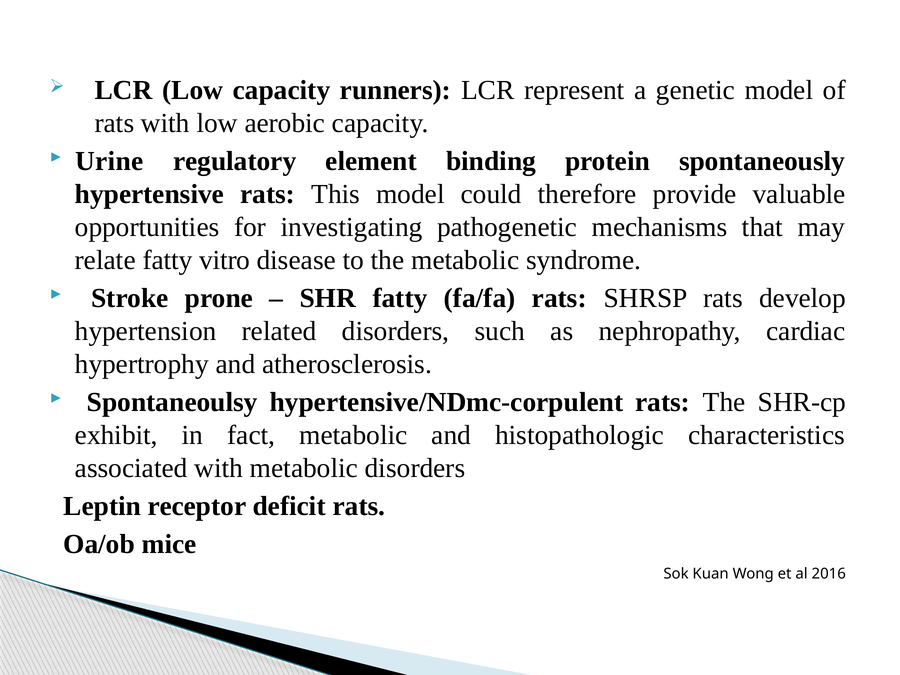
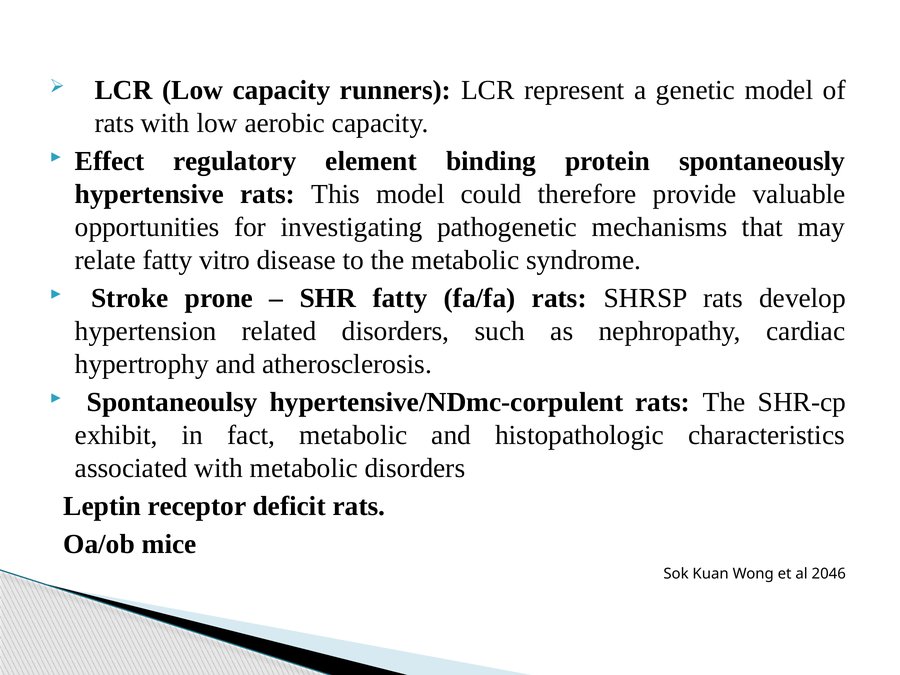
Urine: Urine -> Effect (110, 161)
2016: 2016 -> 2046 (829, 574)
